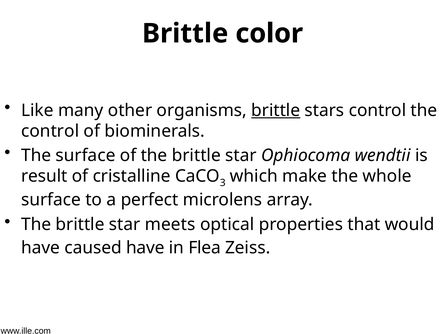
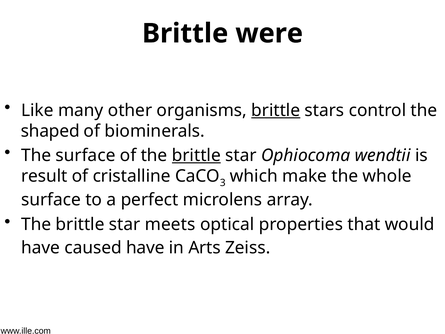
color: color -> were (269, 33)
control: control -> shaped (50, 131)
brittle underline: none -> present (196, 155)
Flea: Flea -> Arts (205, 248)
